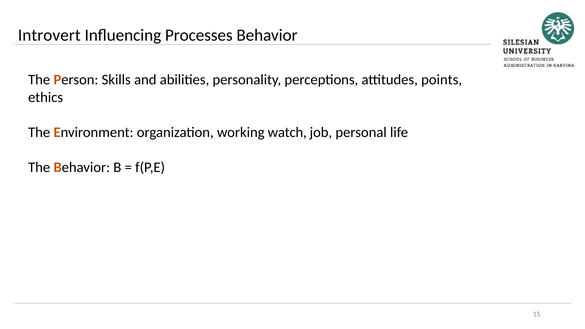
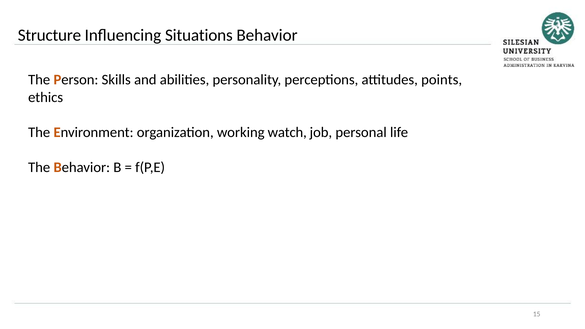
Introvert: Introvert -> Structure (49, 35)
Processes: Processes -> Situations (199, 35)
